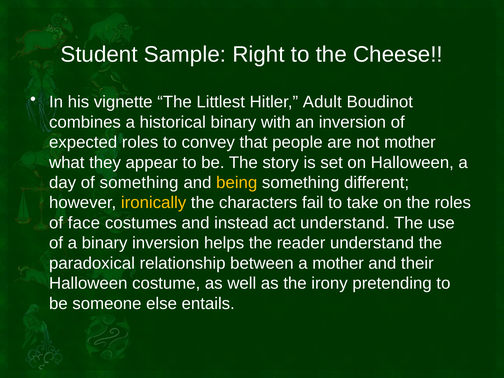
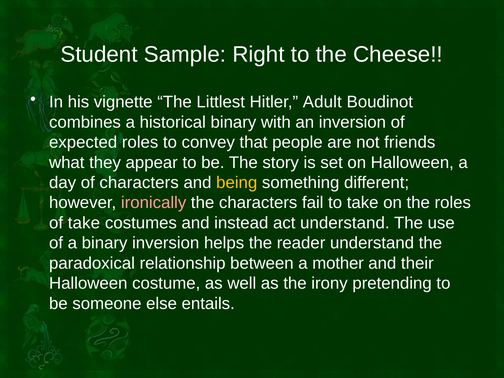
not mother: mother -> friends (410, 142)
of something: something -> characters (139, 183)
ironically colour: yellow -> pink (154, 203)
of face: face -> take (84, 223)
